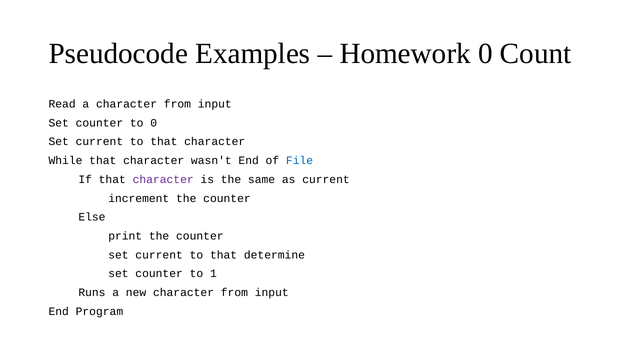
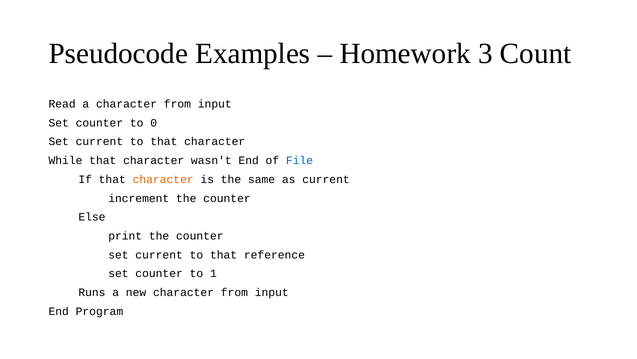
Homework 0: 0 -> 3 (485, 54)
character colour: purple -> orange (163, 179)
determine: determine -> reference (274, 254)
